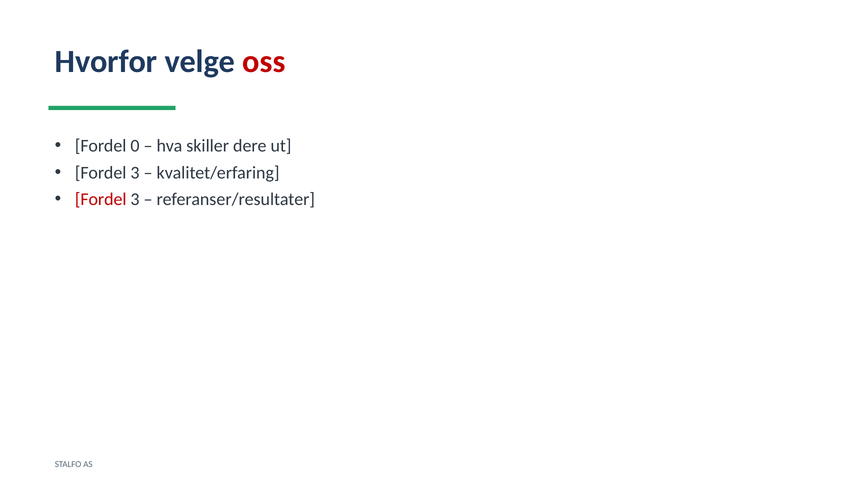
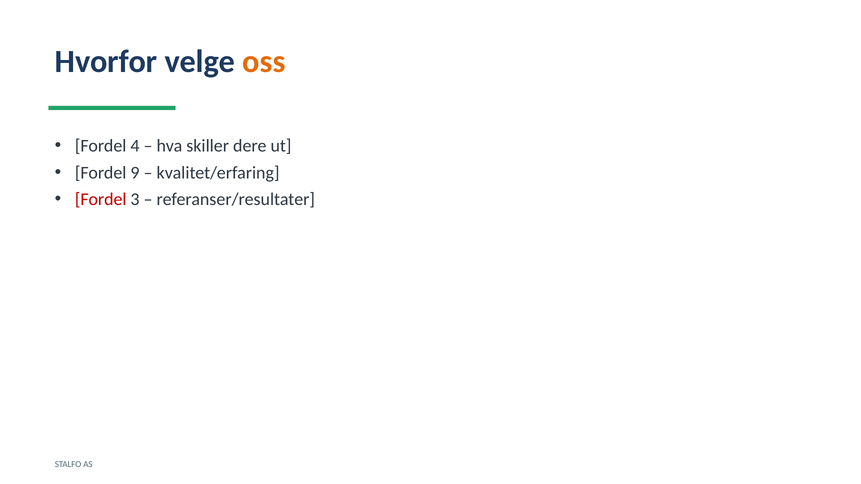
oss colour: red -> orange (264, 61)
0: 0 -> 4 (135, 146)
3: 3 -> 9 (135, 173)
